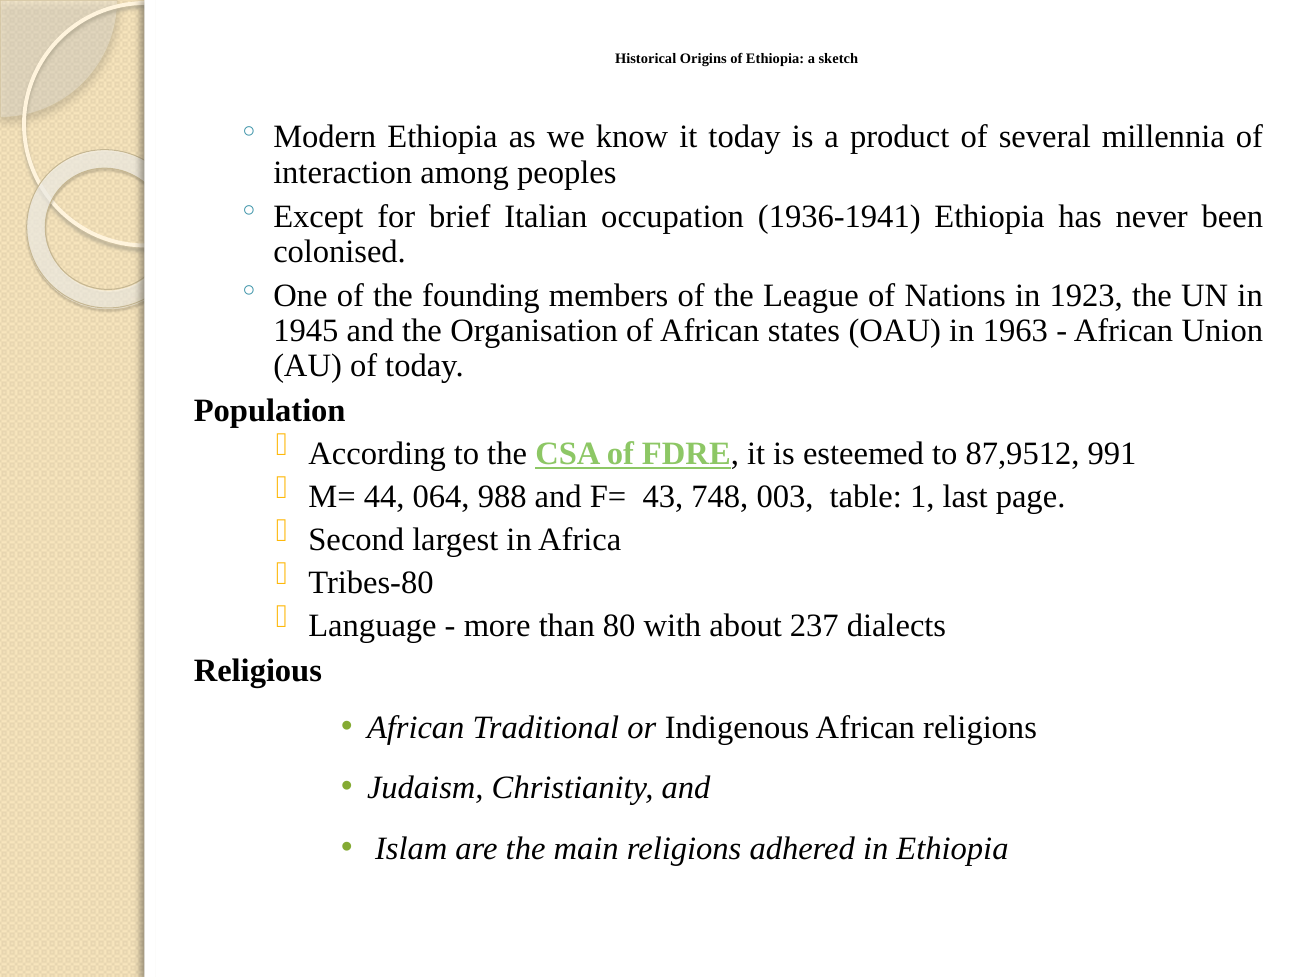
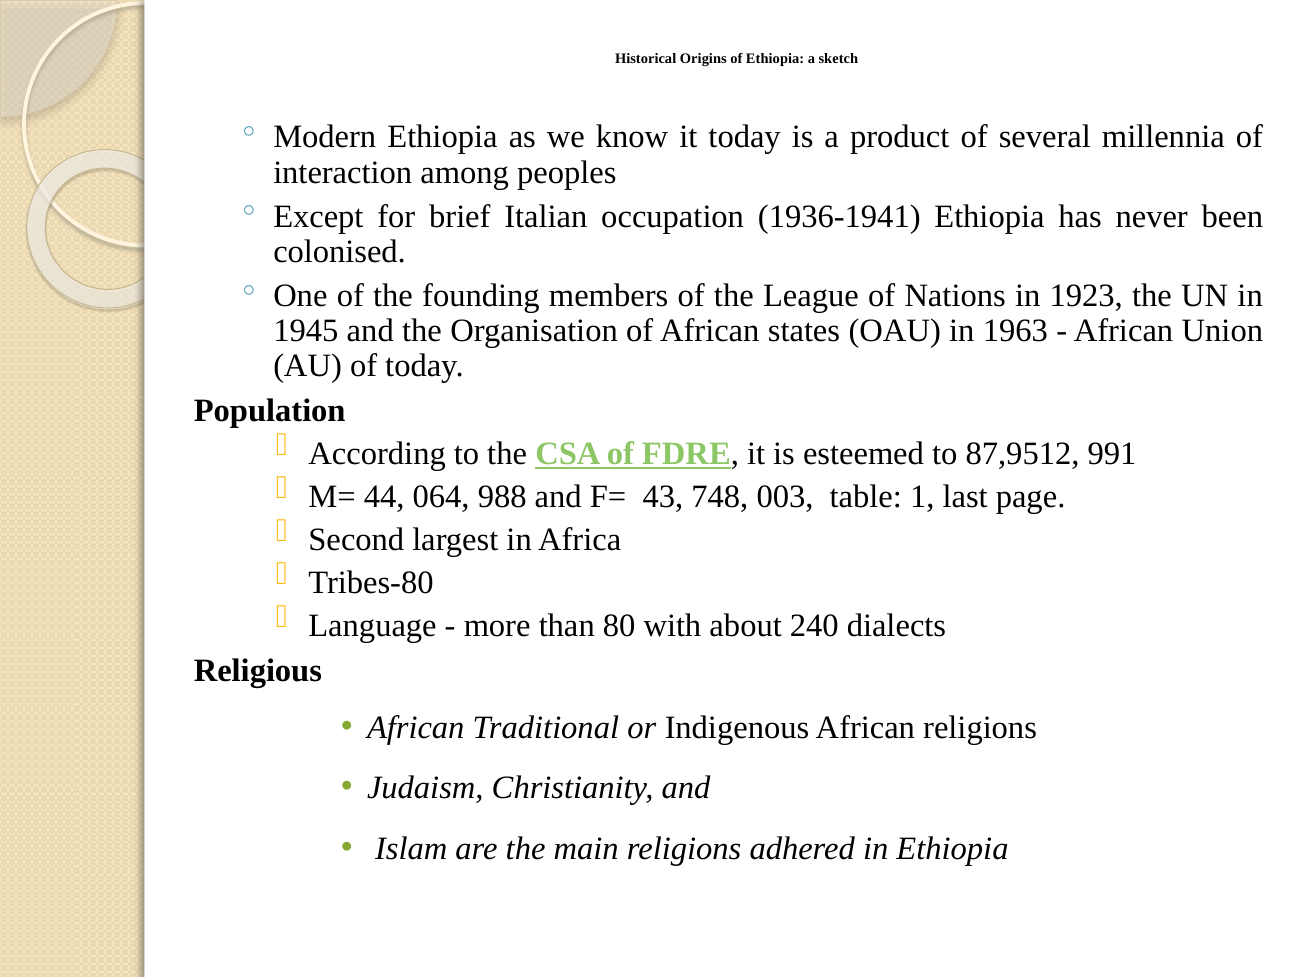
237: 237 -> 240 (814, 626)
